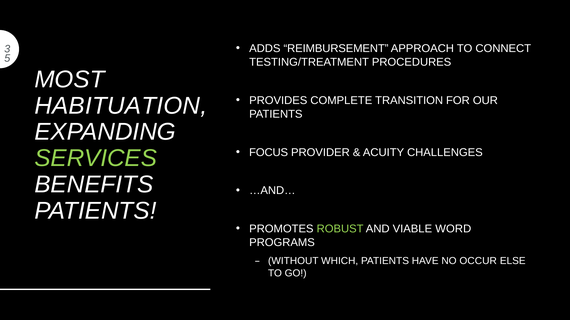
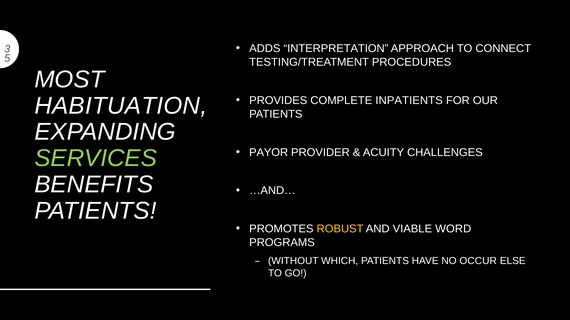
REIMBURSEMENT: REIMBURSEMENT -> INTERPRETATION (336, 49)
TRANSITION: TRANSITION -> INPATIENTS (409, 101)
FOCUS: FOCUS -> PAYOR (269, 153)
ROBUST colour: light green -> yellow (340, 229)
